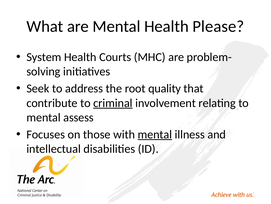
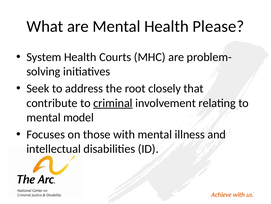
quality: quality -> closely (165, 88)
assess: assess -> model (78, 117)
mental underline: present -> none (155, 134)
